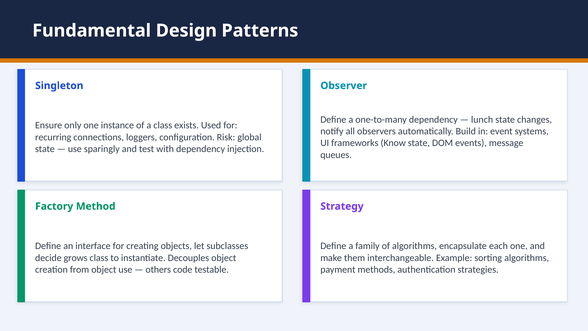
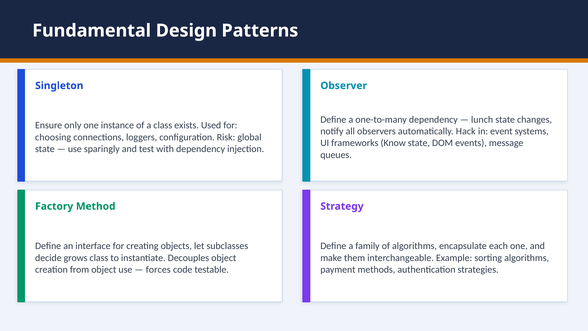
Build: Build -> Hack (466, 131)
recurring: recurring -> choosing (53, 137)
others: others -> forces (158, 269)
